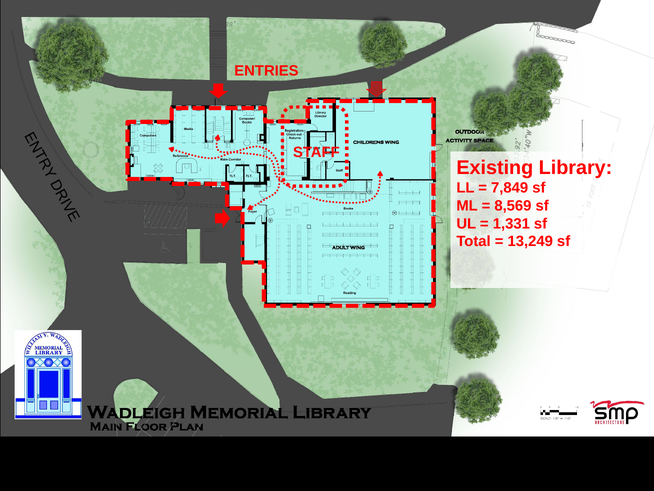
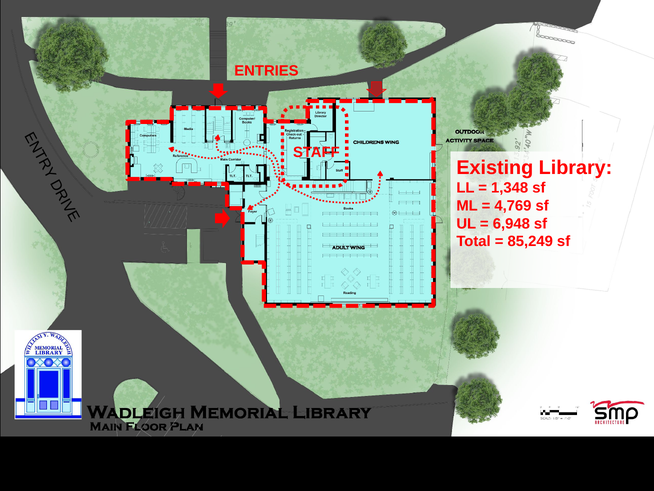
7,849: 7,849 -> 1,348 (510, 188)
8,569: 8,569 -> 4,769 (513, 206)
1,331: 1,331 -> 6,948 (511, 223)
13,249: 13,249 -> 85,249 (530, 241)
